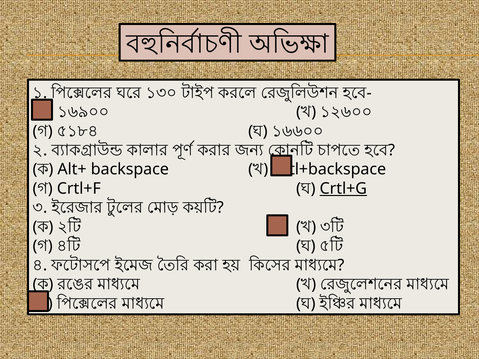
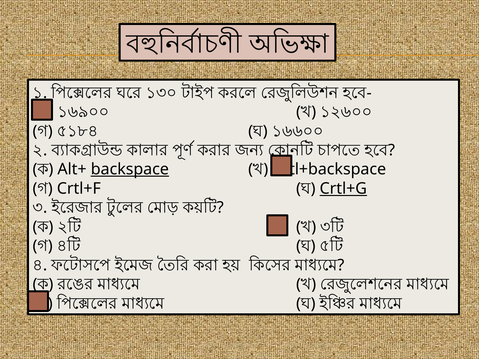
backspace underline: none -> present (130, 170)
